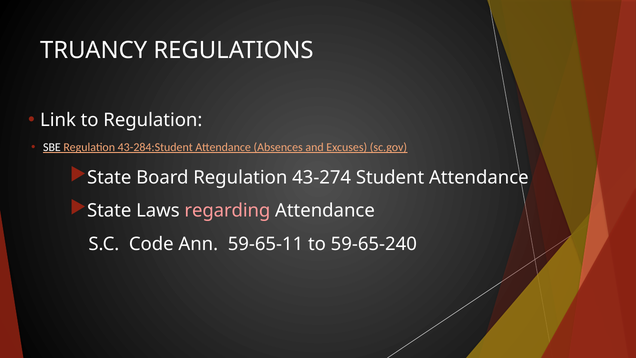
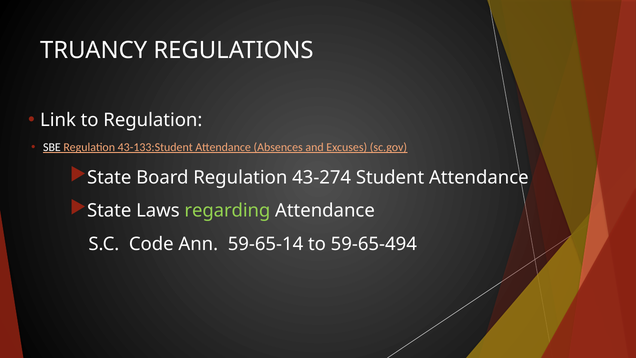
43-284:Student: 43-284:Student -> 43-133:Student (155, 147)
regarding colour: pink -> light green (227, 211)
59-65-11: 59-65-11 -> 59-65-14 (266, 244)
59-65-240: 59-65-240 -> 59-65-494 (374, 244)
